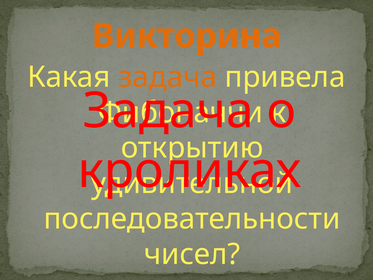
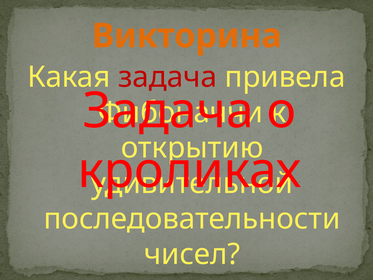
задача colour: orange -> red (168, 77)
